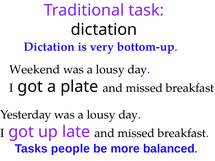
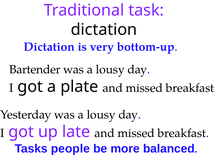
Weekend: Weekend -> Bartender (35, 70)
